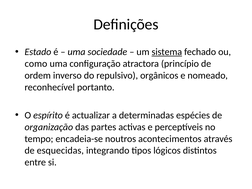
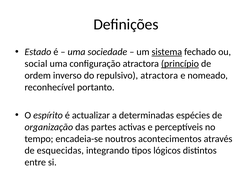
como: como -> social (36, 64)
princípio underline: none -> present (180, 64)
repulsivo orgânicos: orgânicos -> atractora (159, 75)
